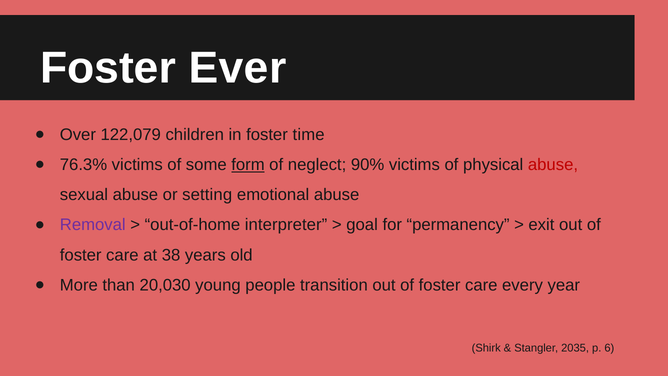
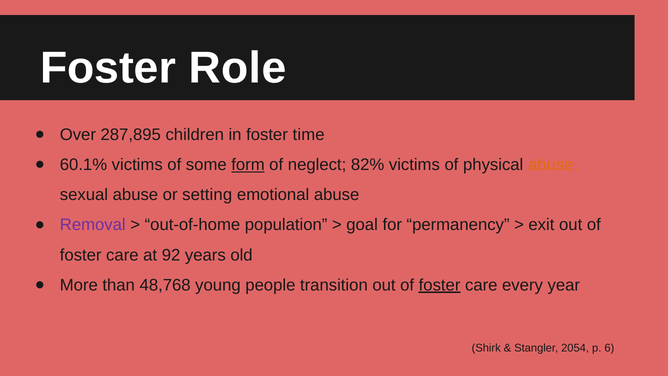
Ever: Ever -> Role (238, 68)
122,079: 122,079 -> 287,895 (131, 135)
76.3%: 76.3% -> 60.1% (83, 165)
90%: 90% -> 82% (368, 165)
abuse colour: red -> orange (553, 165)
interpreter: interpreter -> population (286, 225)
38: 38 -> 92 (171, 255)
20,030: 20,030 -> 48,768 (165, 285)
foster underline: none -> present (440, 285)
2035: 2035 -> 2054 (575, 348)
